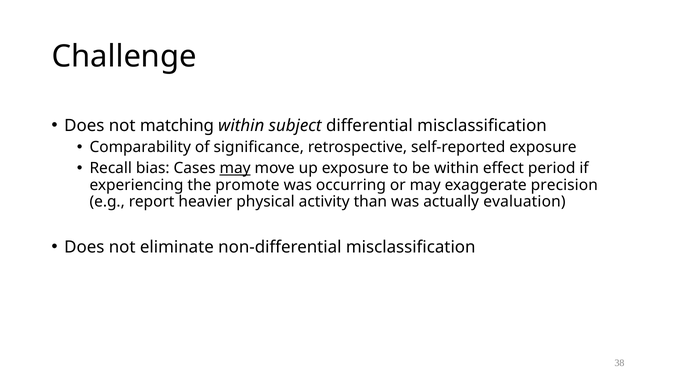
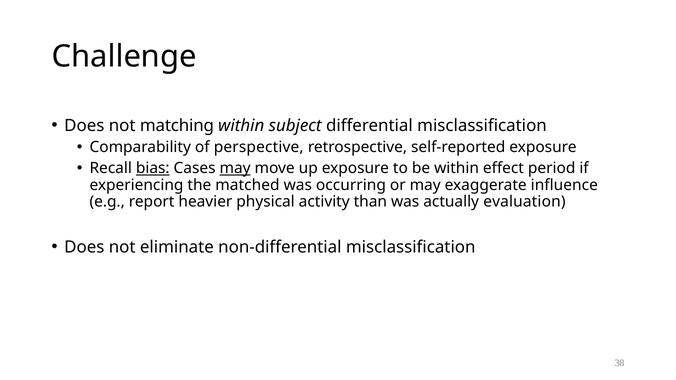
significance: significance -> perspective (259, 147)
bias underline: none -> present (153, 168)
promote: promote -> matched (247, 185)
precision: precision -> influence (564, 185)
